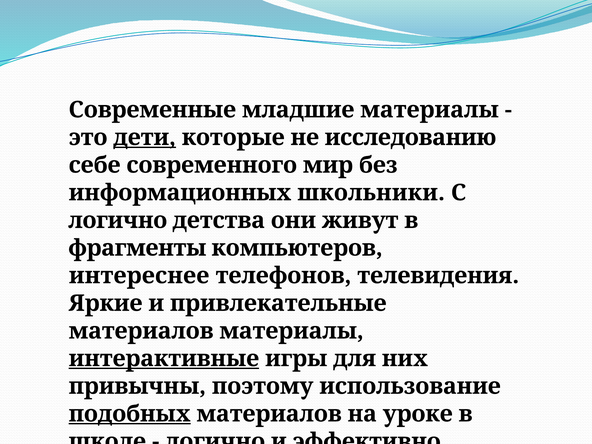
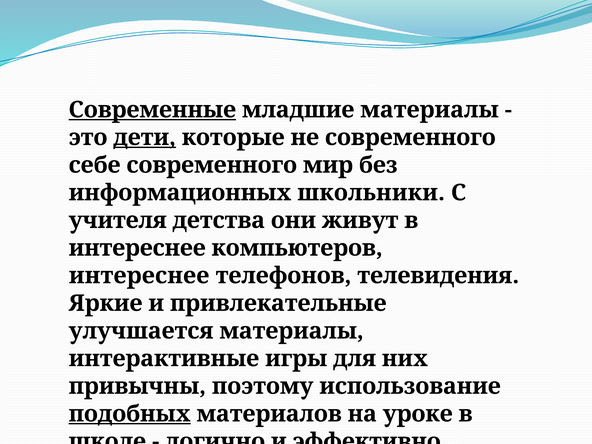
Современные underline: none -> present (152, 110)
не исследованию: исследованию -> современного (410, 137)
логично: логично -> учителя (118, 220)
фрагменты: фрагменты -> интереснее (137, 248)
материалов: материалов -> улучшается (141, 331)
интерактивные underline: present -> none (164, 359)
